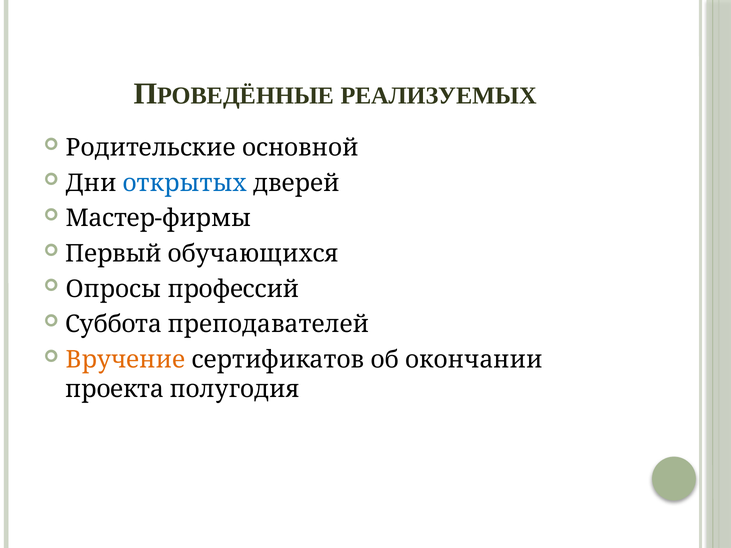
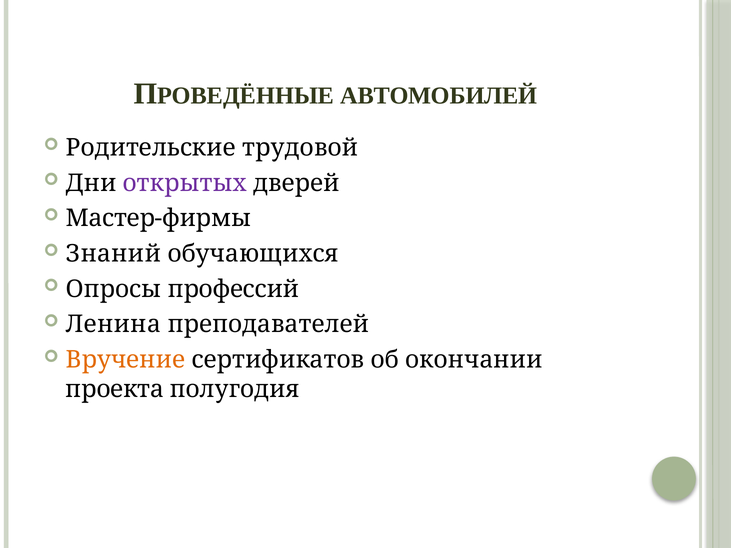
РЕАЛИЗУЕМЫХ: РЕАЛИЗУЕМЫХ -> АВТОМОБИЛЕЙ (439, 96)
основной: основной -> трудовой (300, 148)
открытых colour: blue -> purple (185, 183)
Первый: Первый -> Знаний (113, 254)
Суббота: Суббота -> Ленина (113, 325)
